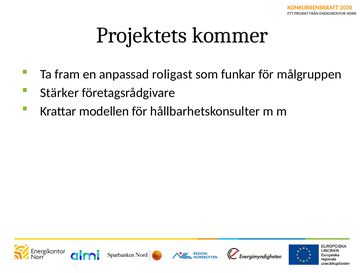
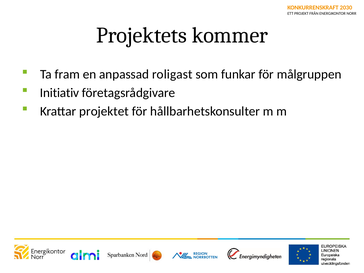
Stärker: Stärker -> Initiativ (60, 93)
modellen: modellen -> projektet (104, 111)
